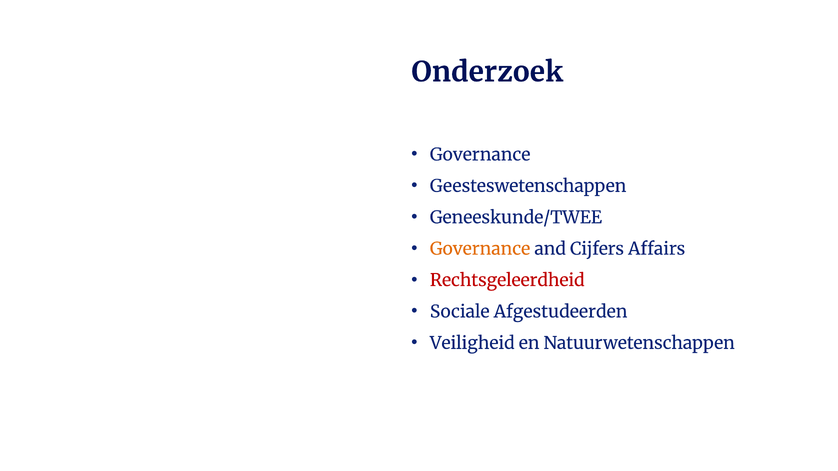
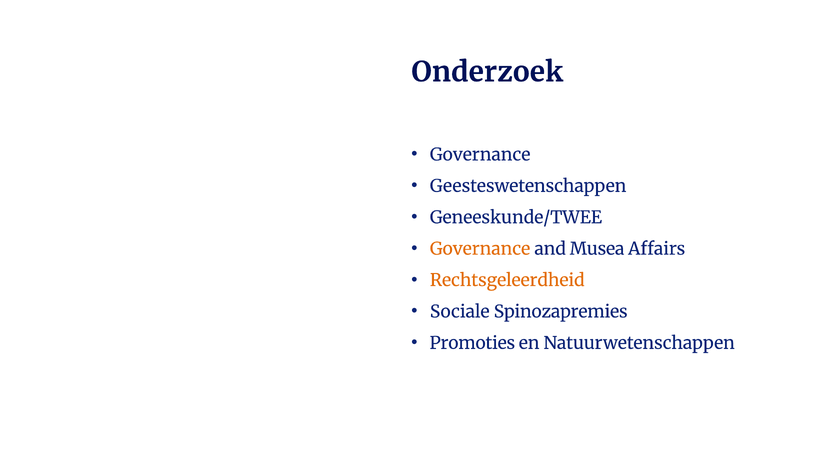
Cijfers: Cijfers -> Musea (597, 249)
Rechtsgeleerdheid colour: red -> orange (507, 281)
Afgestudeerden: Afgestudeerden -> Spinozapremies (561, 312)
Veiligheid: Veiligheid -> Promoties (472, 343)
